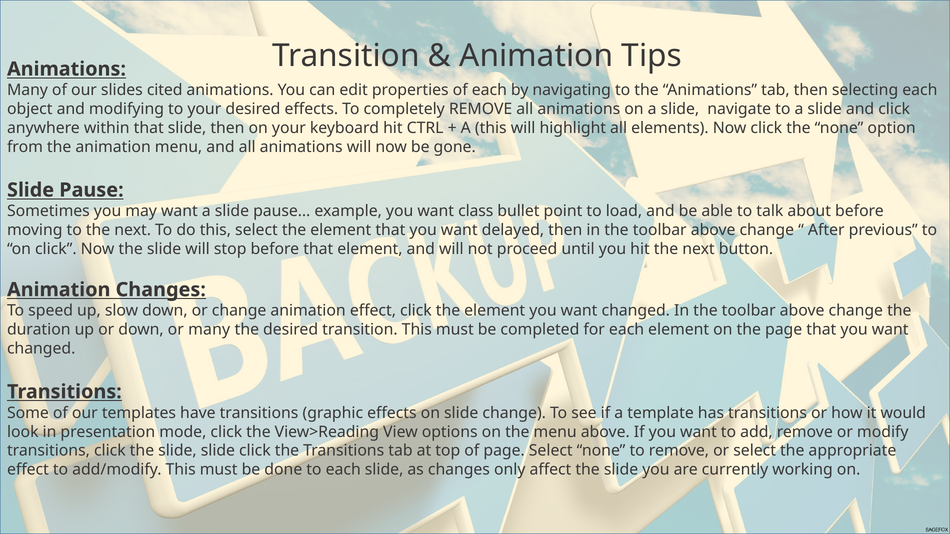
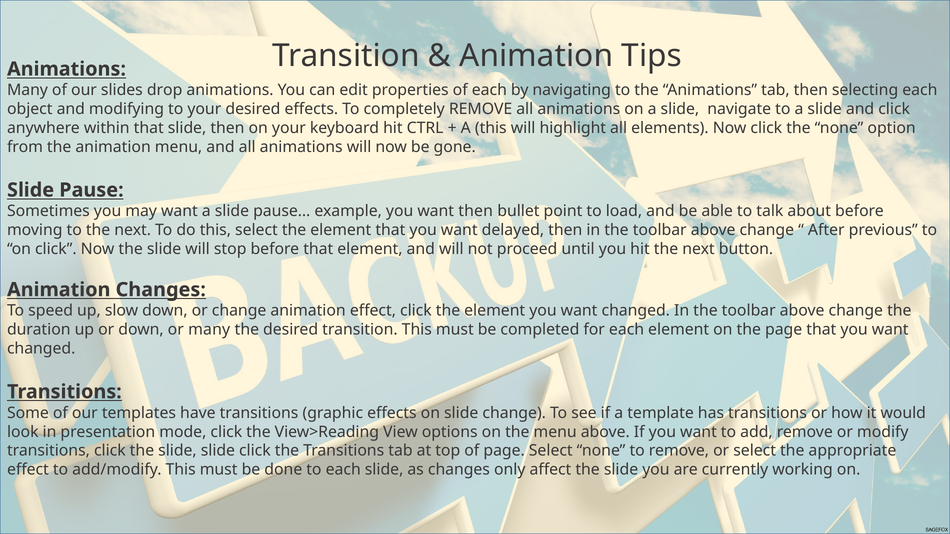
cited: cited -> drop (165, 90)
want class: class -> then (476, 211)
